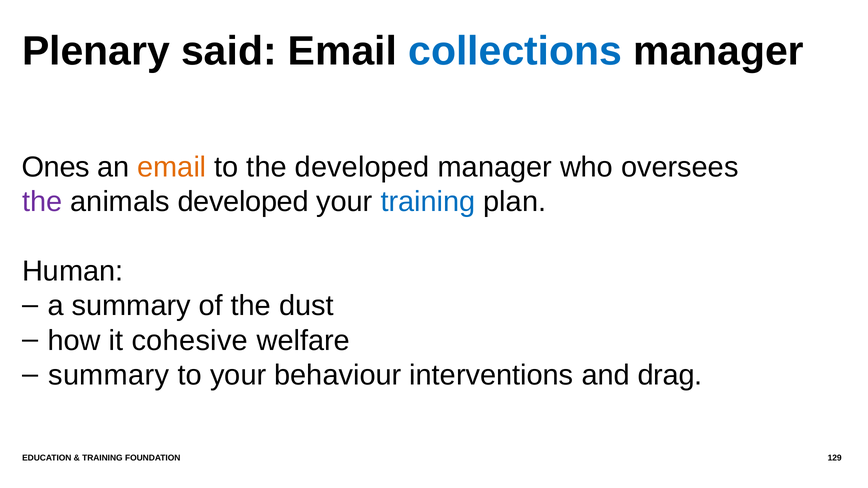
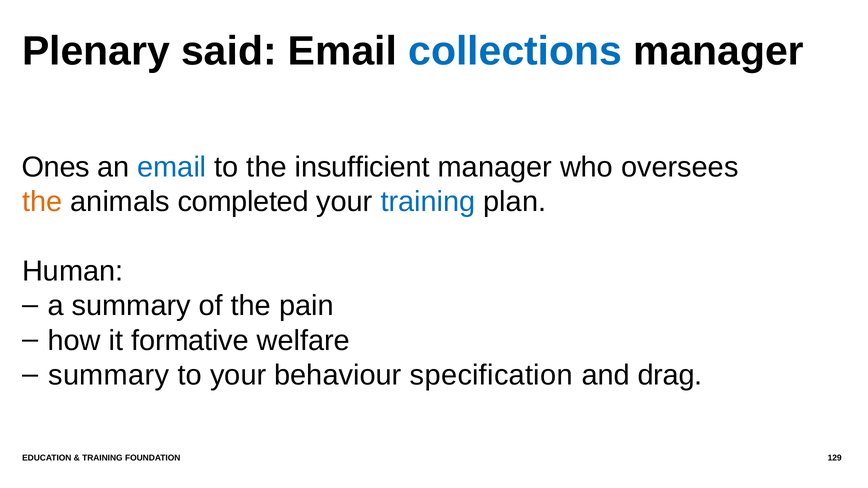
email colour: orange -> blue (172, 167)
the developed: developed -> insufficient (362, 167)
the colour: purple -> orange (42, 202)
animals developed: developed -> completed (243, 202)
dust: dust -> pain (306, 306)
cohesive: cohesive -> formative (190, 341)
interventions: interventions -> specification (491, 375)
